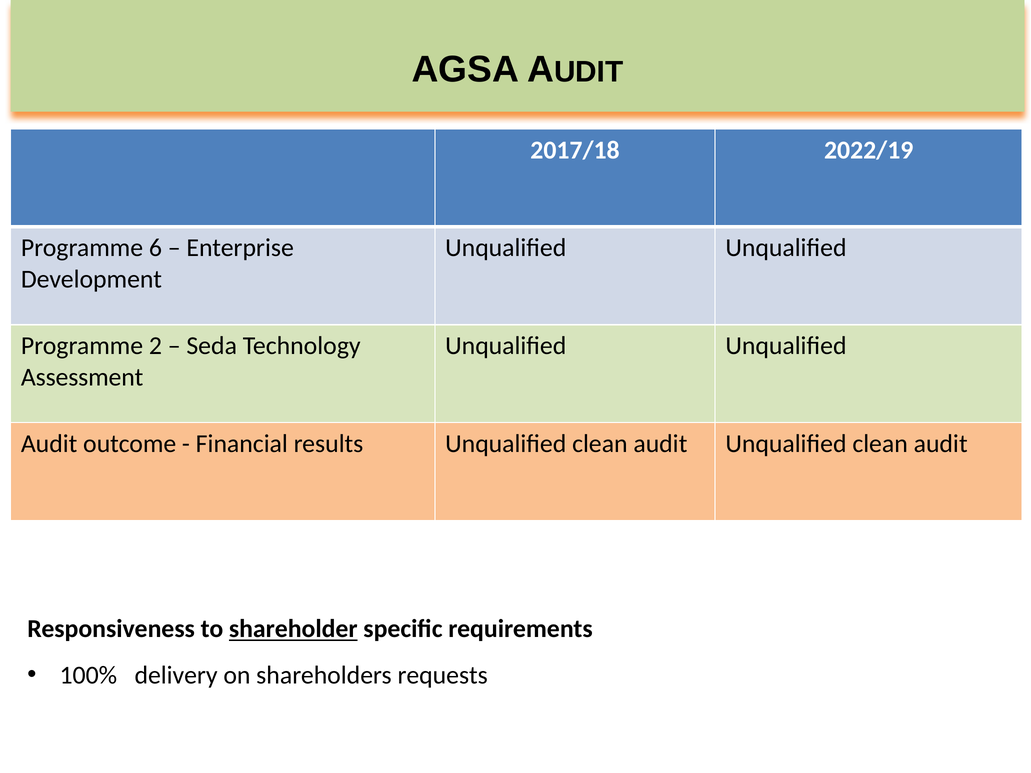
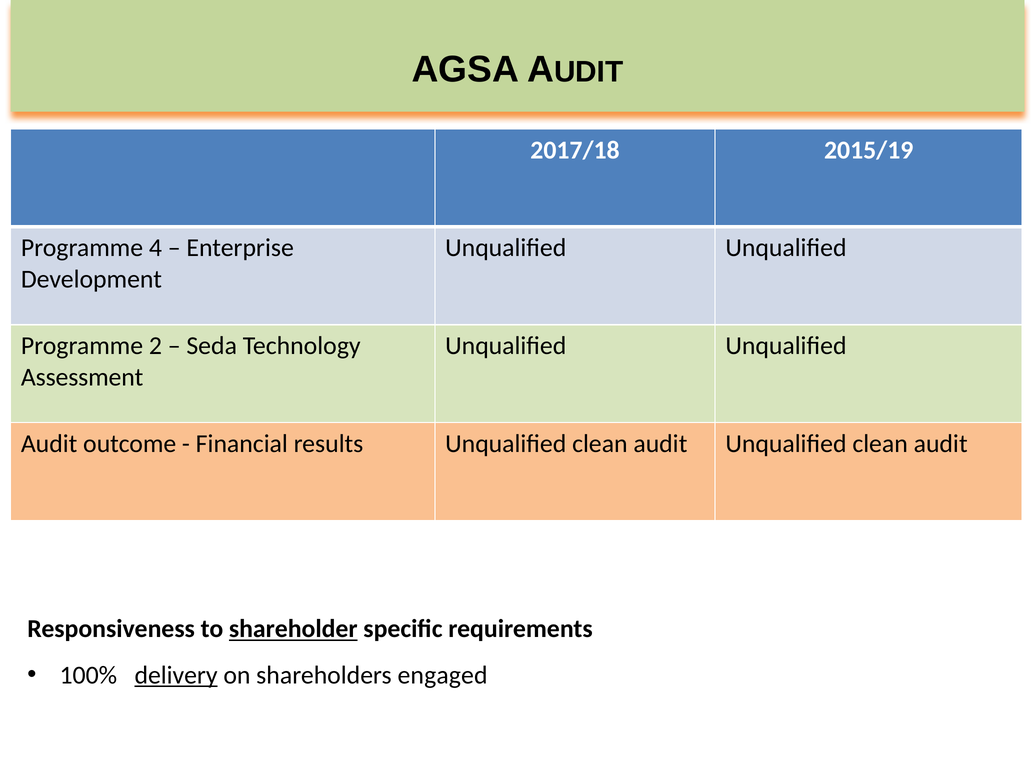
2022/19: 2022/19 -> 2015/19 (869, 150)
6: 6 -> 4 (156, 248)
delivery underline: none -> present (176, 676)
requests: requests -> engaged (443, 676)
